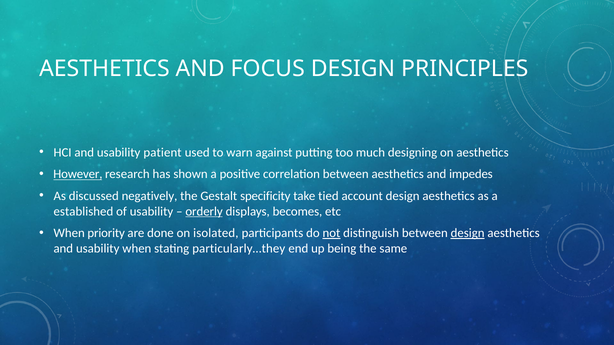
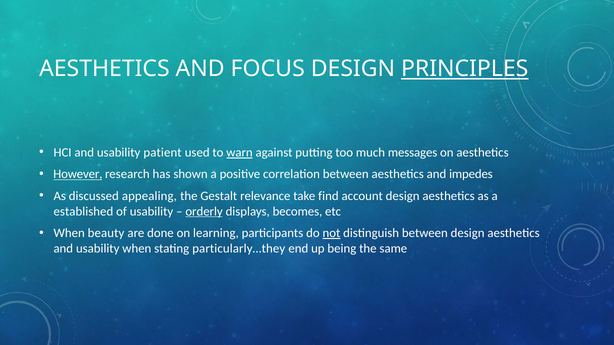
PRINCIPLES underline: none -> present (465, 69)
warn underline: none -> present (239, 153)
designing: designing -> messages (413, 153)
negatively: negatively -> appealing (149, 196)
specificity: specificity -> relevance (265, 196)
tied: tied -> find (328, 196)
priority: priority -> beauty (106, 233)
isolated: isolated -> learning (216, 233)
design underline: present -> none (468, 233)
